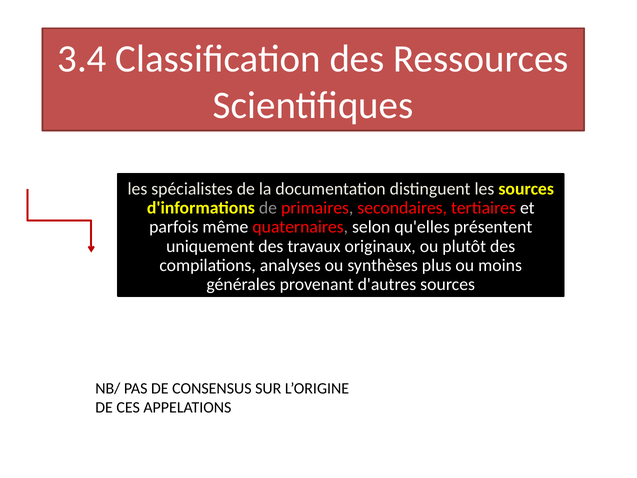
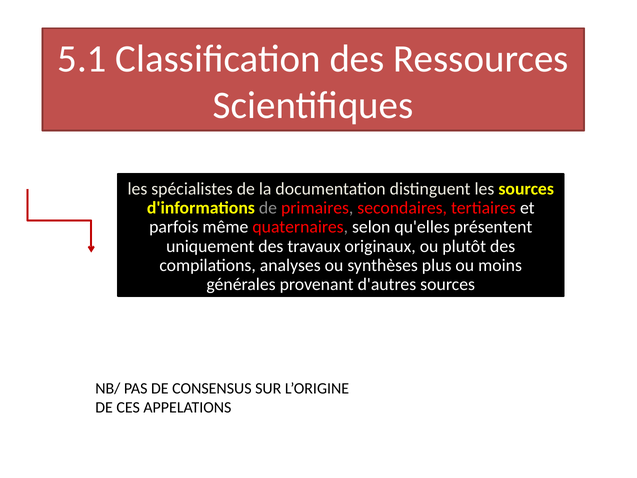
3.4: 3.4 -> 5.1 (82, 59)
